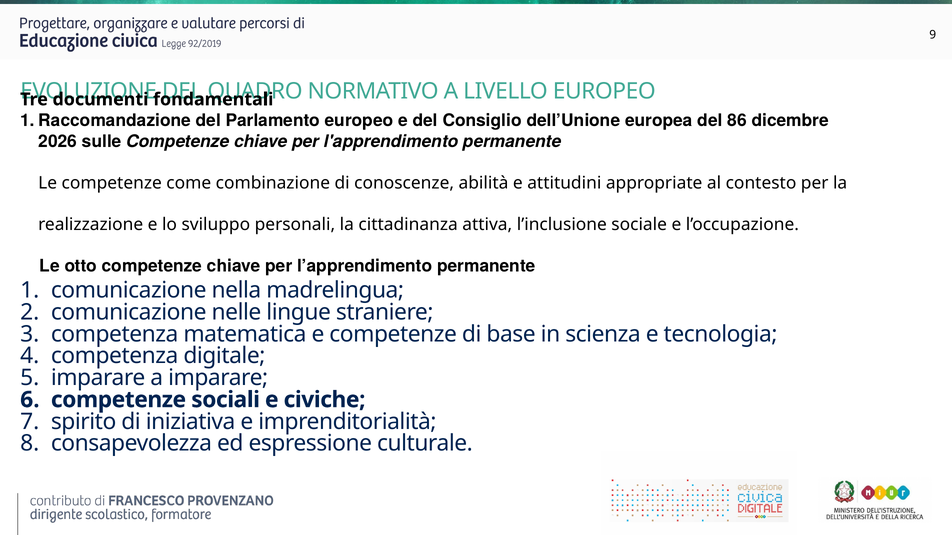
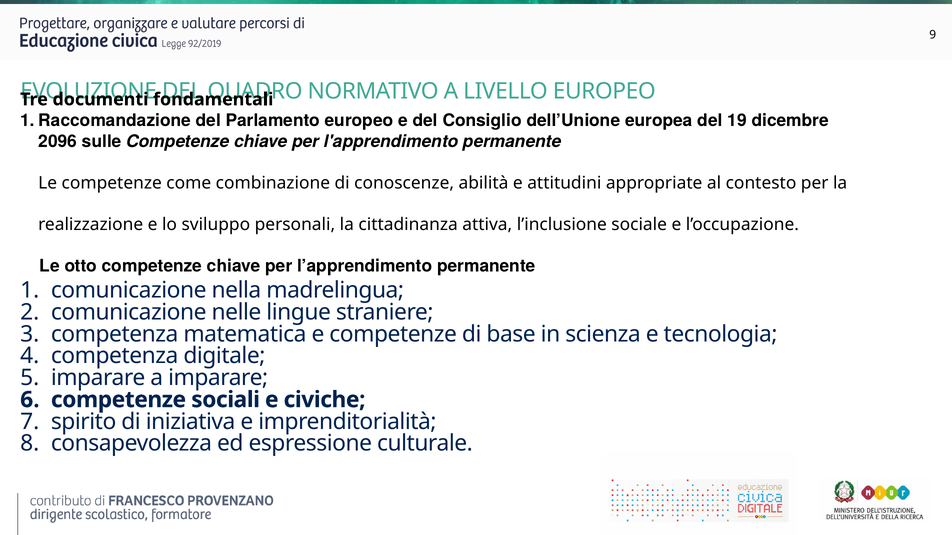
86: 86 -> 19 (737, 121)
2026: 2026 -> 2096 (58, 141)
